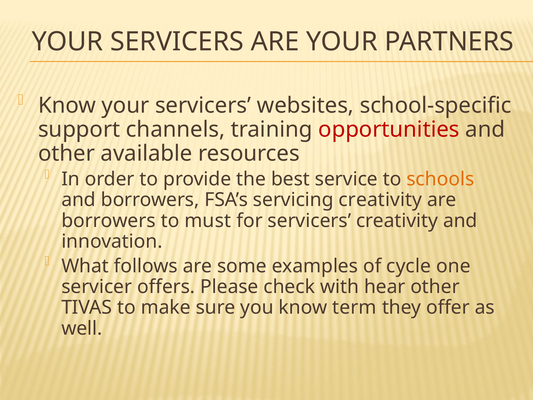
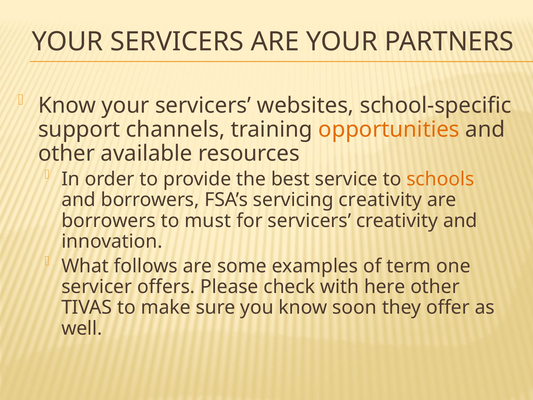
opportunities colour: red -> orange (389, 129)
cycle: cycle -> term (409, 266)
hear: hear -> here (385, 287)
term: term -> soon (355, 307)
